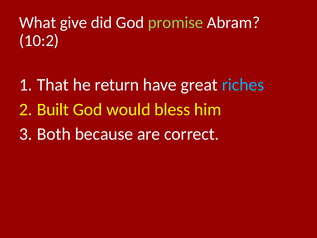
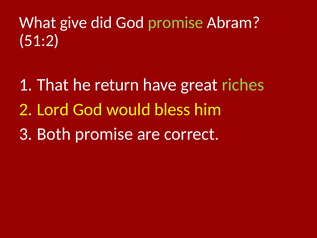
10:2: 10:2 -> 51:2 (39, 41)
riches colour: light blue -> light green (243, 85)
Built: Built -> Lord (53, 109)
Both because: because -> promise (104, 134)
